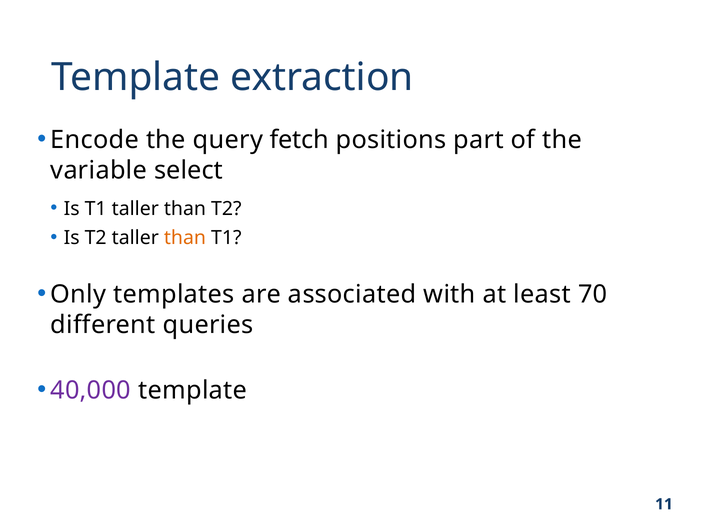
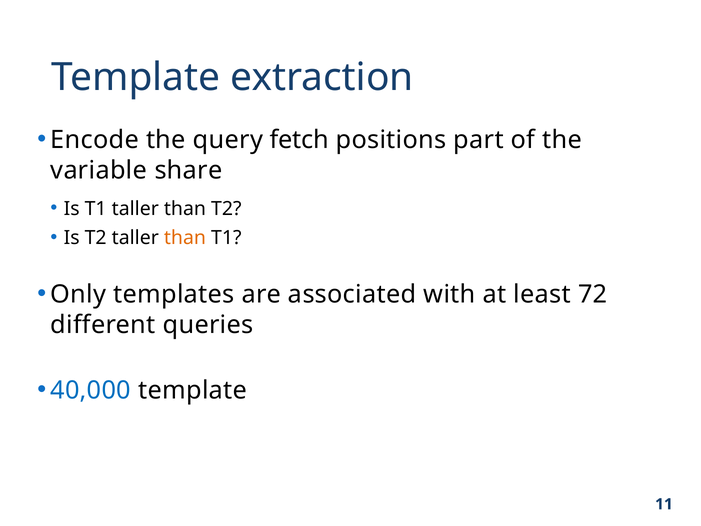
select: select -> share (188, 170)
70: 70 -> 72 (593, 294)
40,000 colour: purple -> blue (91, 390)
